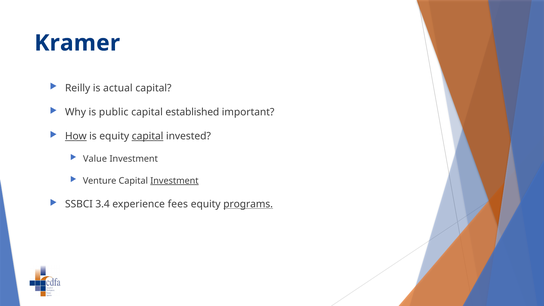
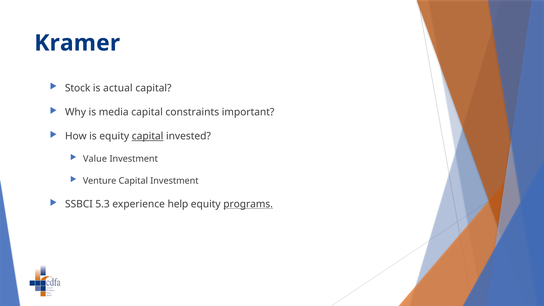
Reilly: Reilly -> Stock (78, 88)
public: public -> media (114, 112)
established: established -> constraints (192, 112)
How underline: present -> none (76, 136)
Investment underline: present -> none (174, 181)
3.4: 3.4 -> 5.3 (103, 204)
fees: fees -> help (178, 204)
